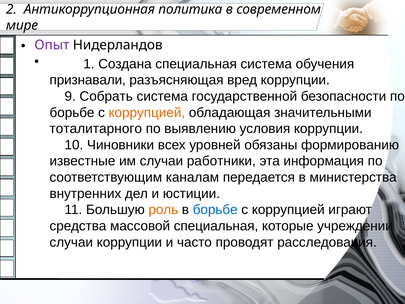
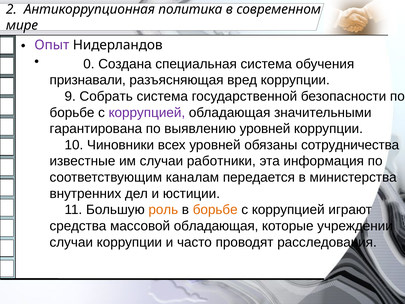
1: 1 -> 0 (89, 64)
коррупцией colour: orange -> purple (147, 112)
тоталитарного: тоталитарного -> гарантирована (96, 129)
выявлению условия: условия -> уровней (265, 129)
формированию: формированию -> сотрудничества (350, 145)
борьбе colour: blue -> orange (215, 210)
массовой специальная: специальная -> обладающая (216, 226)
